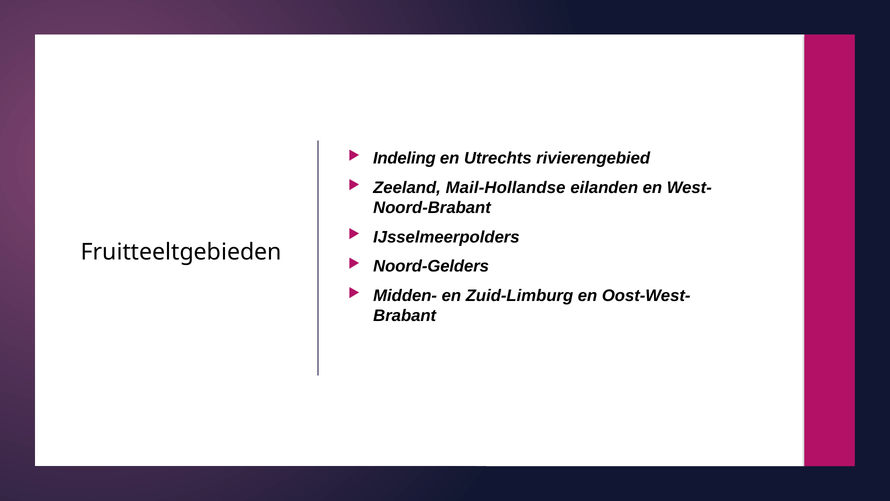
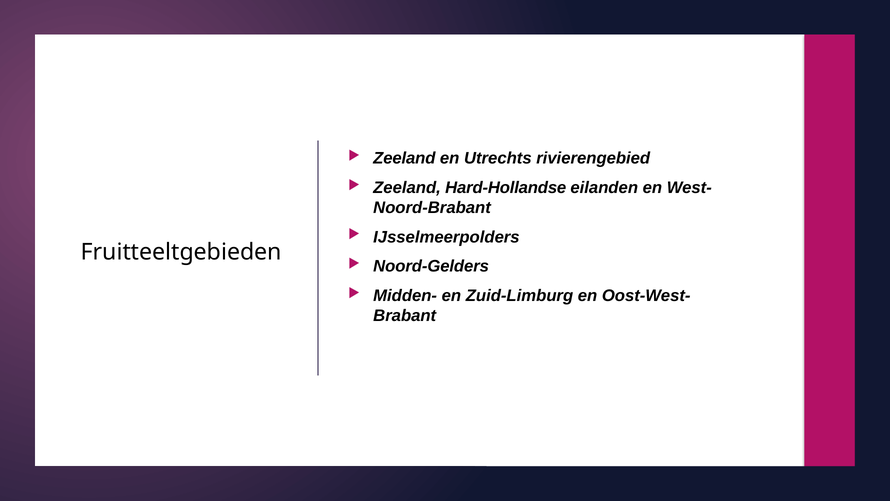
Indeling: Indeling -> Zeeland (404, 158)
Mail-Hollandse: Mail-Hollandse -> Hard-Hollandse (506, 187)
